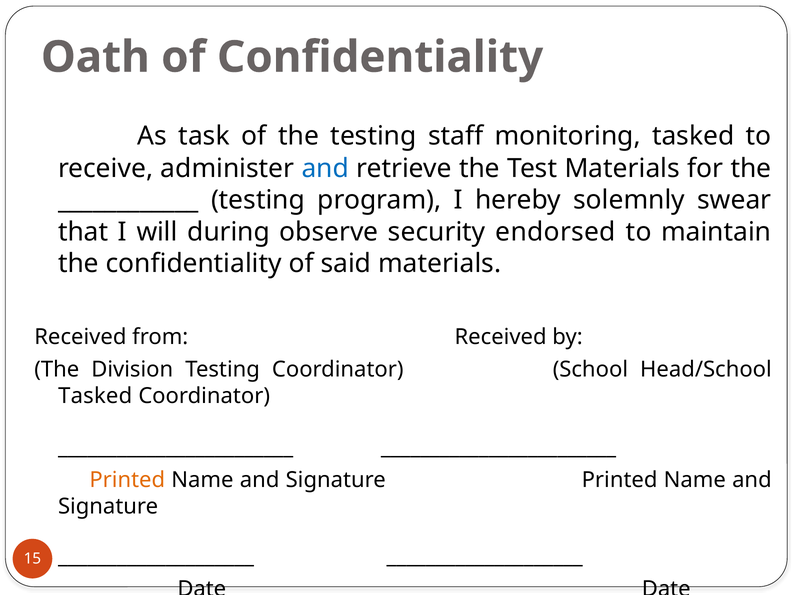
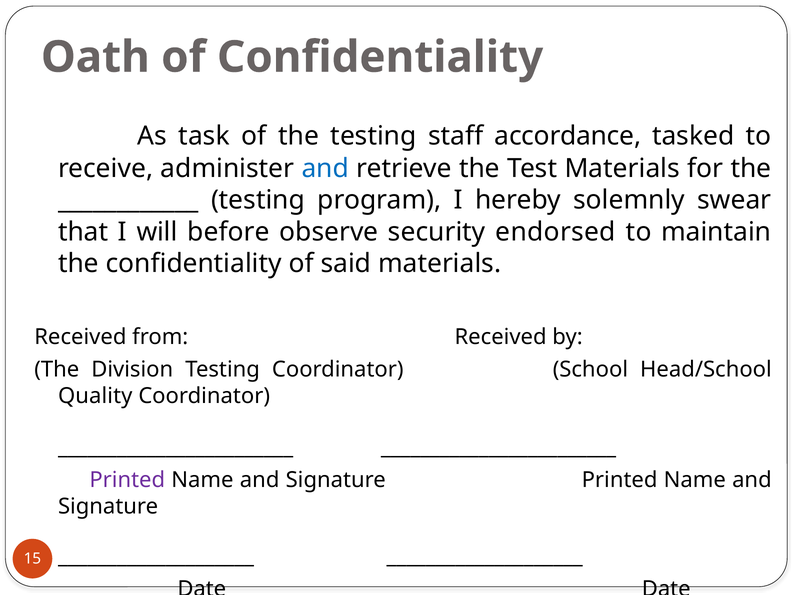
monitoring: monitoring -> accordance (568, 136)
during: during -> before (229, 232)
Tasked: Tasked -> Quality (95, 396)
Printed colour: orange -> purple (127, 480)
